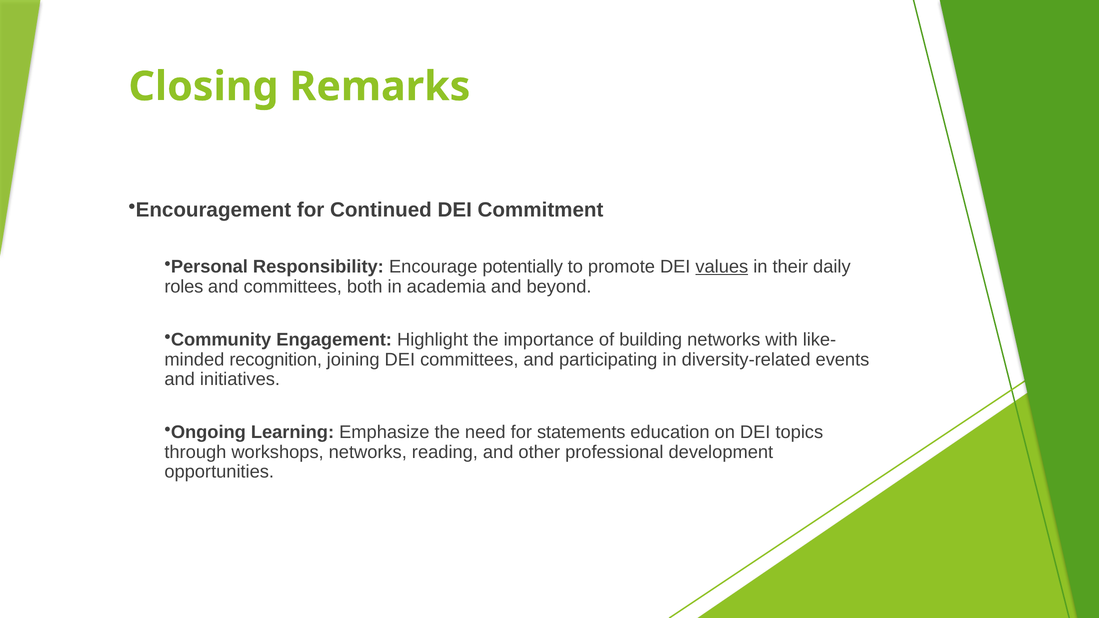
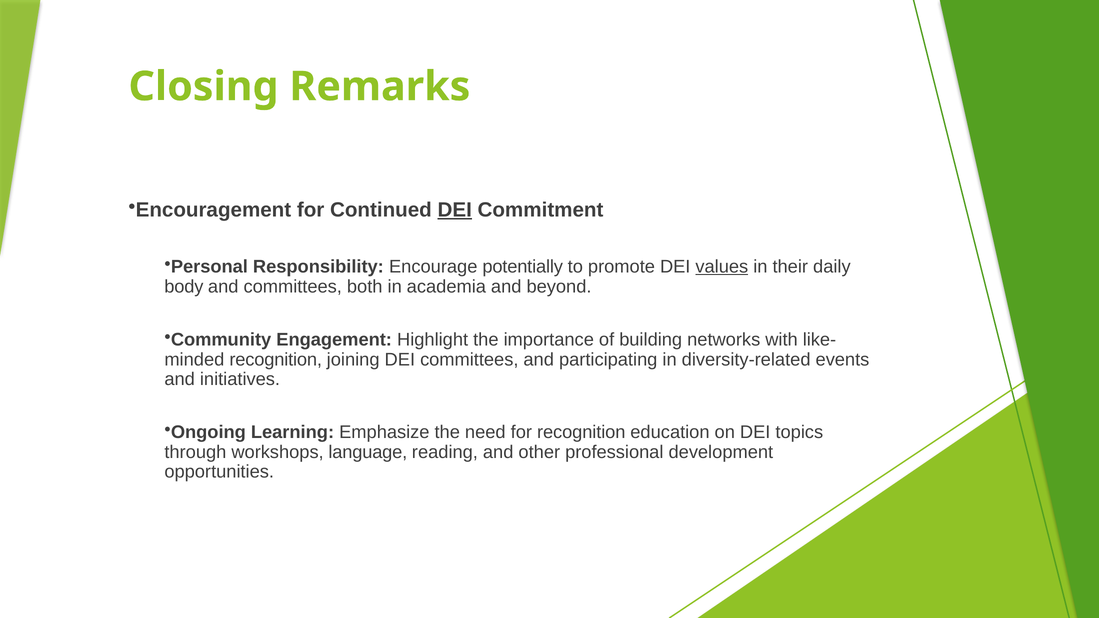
DEI underline: none -> present (455, 210)
roles: roles -> body (184, 287)
for statements: statements -> recognition (581, 433)
workshops networks: networks -> language (368, 452)
